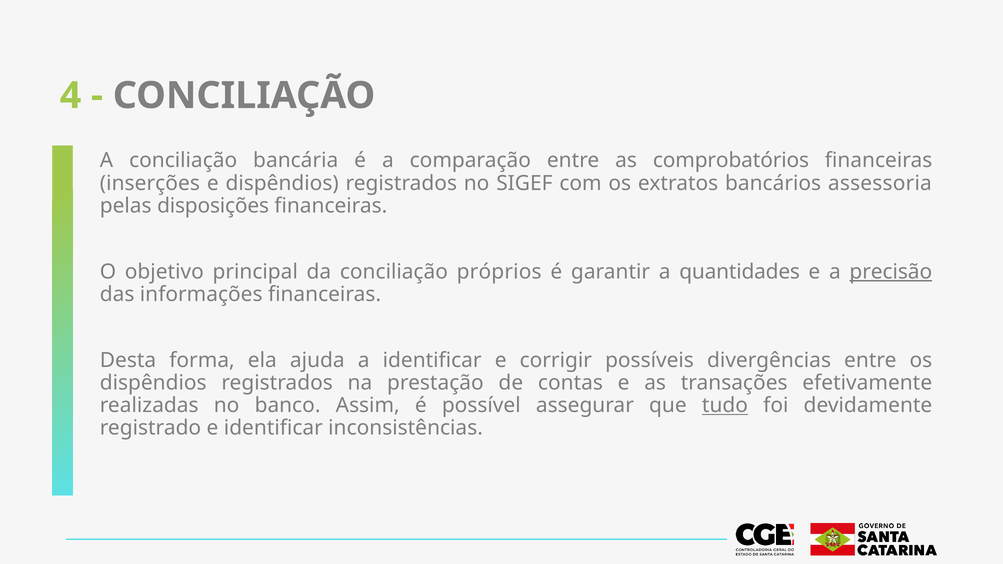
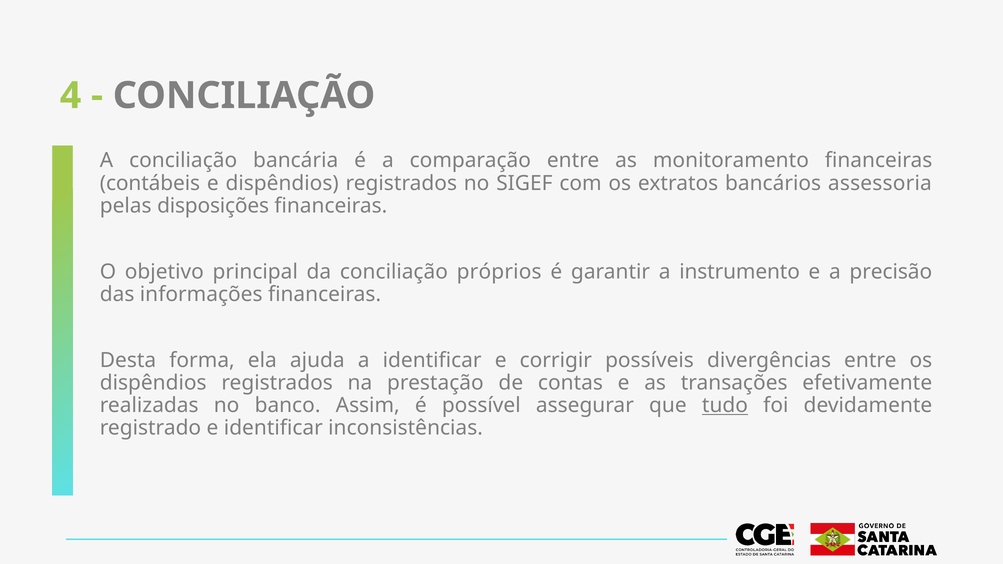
comprobatórios: comprobatórios -> monitoramento (731, 161)
inserções: inserções -> contábeis (150, 183)
quantidades: quantidades -> instrumento (740, 272)
precisão underline: present -> none (891, 272)
